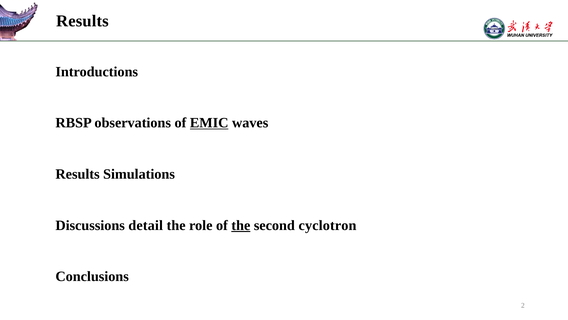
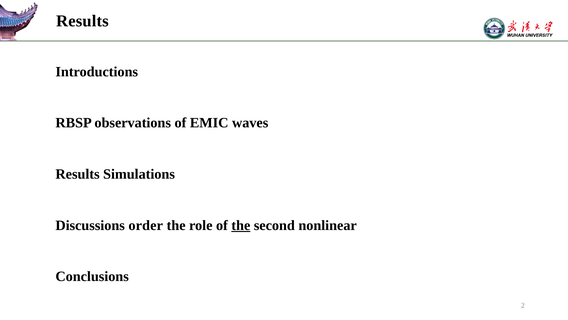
EMIC underline: present -> none (209, 123)
detail: detail -> order (146, 225)
cyclotron: cyclotron -> nonlinear (328, 225)
